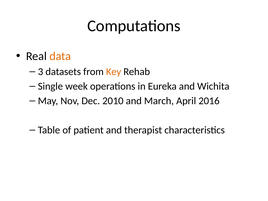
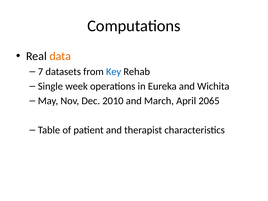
3: 3 -> 7 (40, 72)
Key colour: orange -> blue (114, 72)
2016: 2016 -> 2065 (209, 101)
